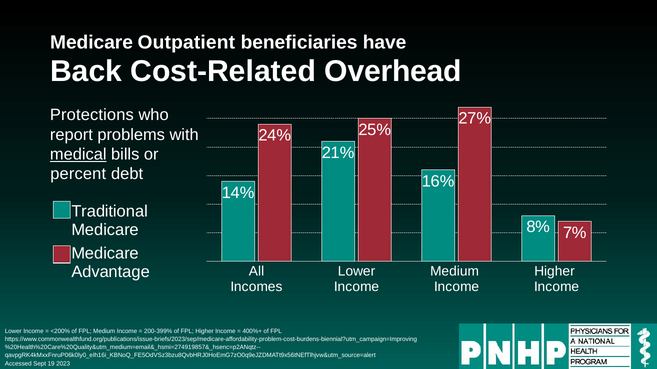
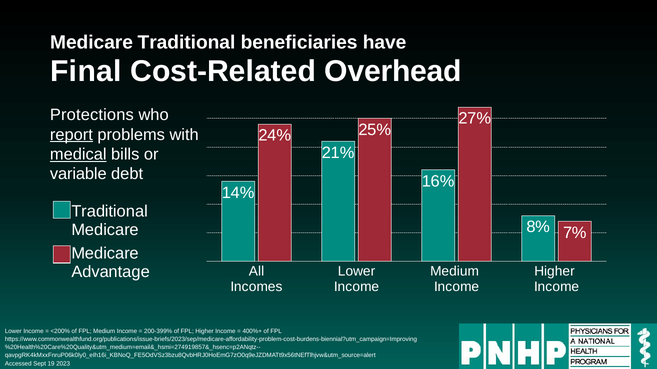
Medicare Outpatient: Outpatient -> Traditional (186, 43)
Back: Back -> Final (86, 71)
report underline: none -> present (71, 135)
percent: percent -> variable (78, 174)
